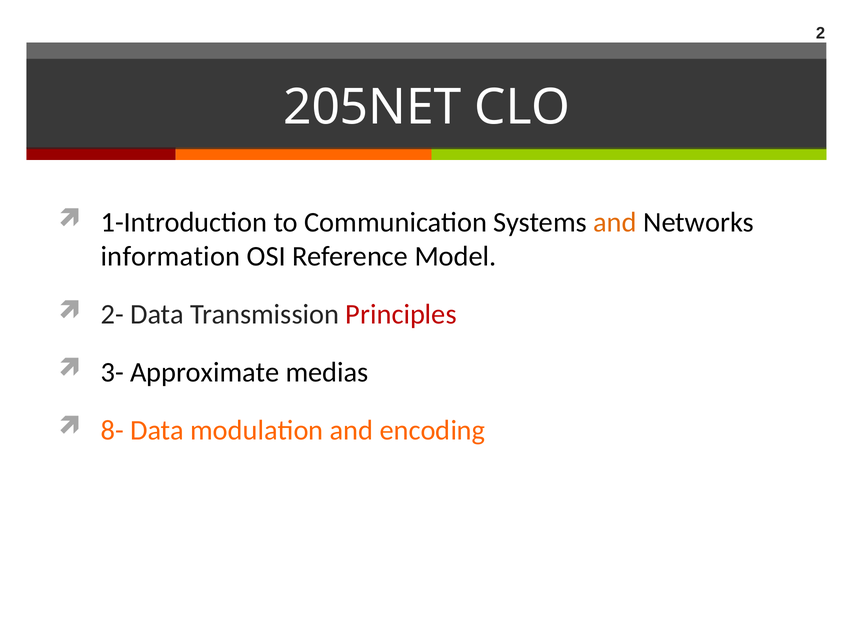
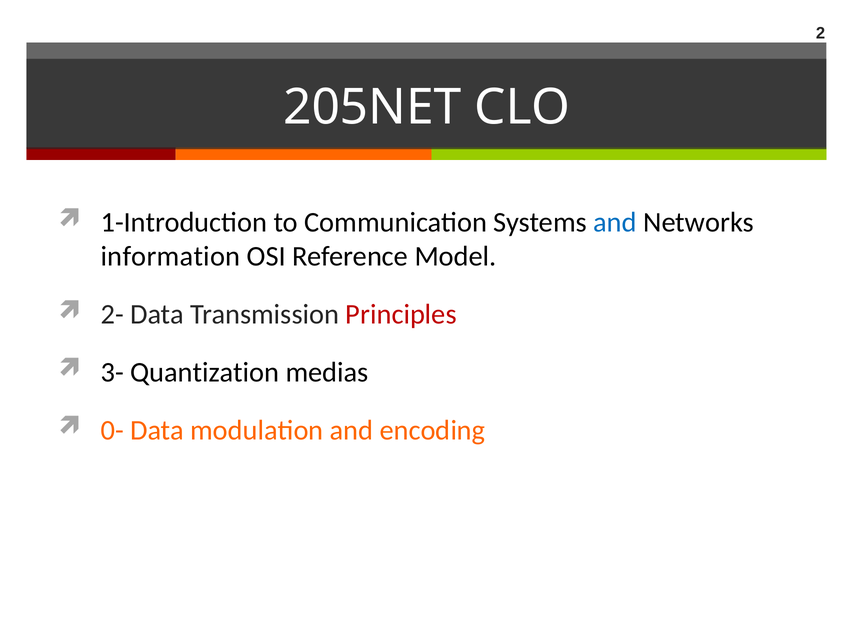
and colour: orange -> blue (615, 222)
Approximate: Approximate -> Quantization (205, 372)
8-: 8- -> 0- (112, 430)
